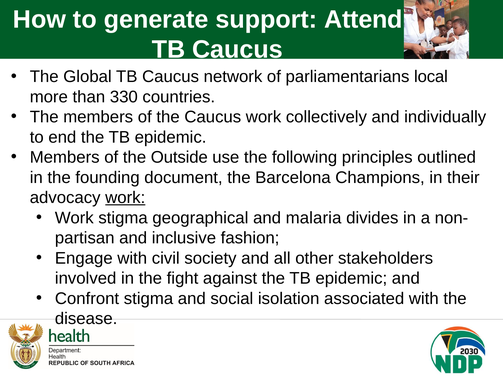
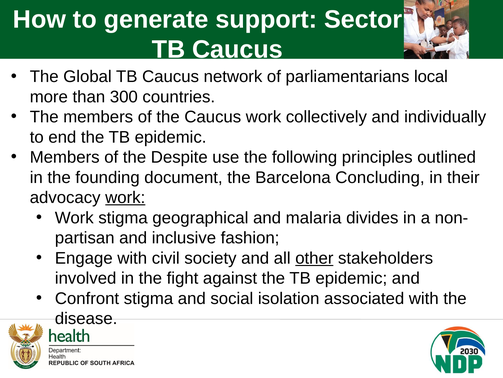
Attend: Attend -> Sector (363, 19)
330: 330 -> 300 (124, 97)
Outside: Outside -> Despite (179, 157)
Champions: Champions -> Concluding (380, 177)
other underline: none -> present (314, 258)
